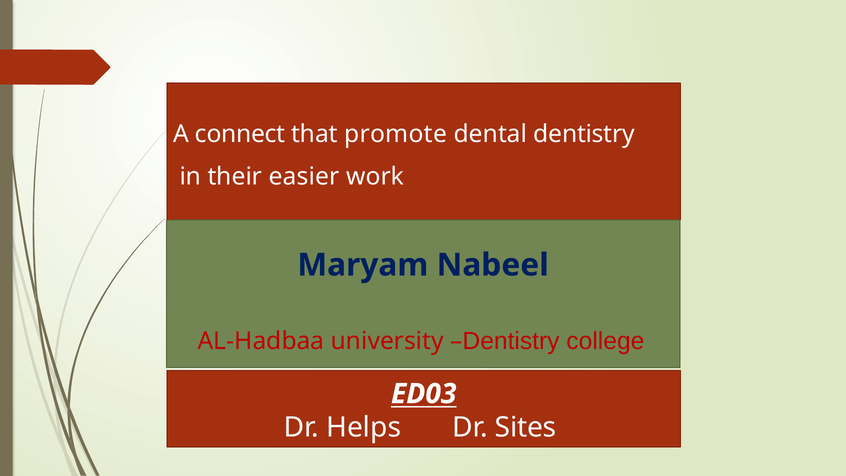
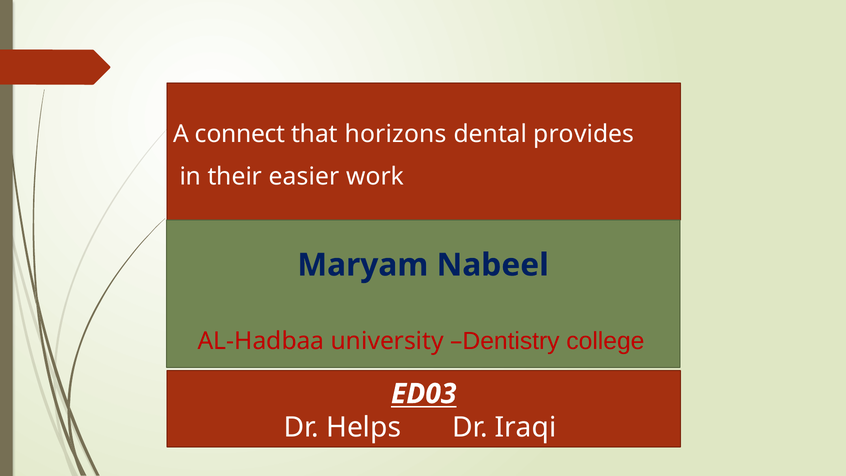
promote: promote -> horizons (396, 134)
dental dentistry: dentistry -> provides (584, 134)
Sites: Sites -> Iraqi (526, 428)
